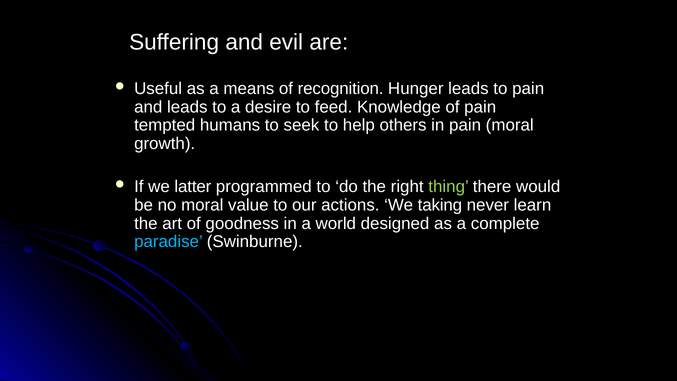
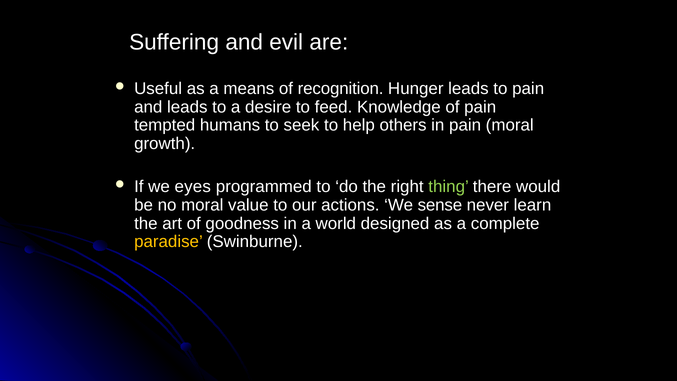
latter: latter -> eyes (193, 187)
taking: taking -> sense (440, 205)
paradise colour: light blue -> yellow (168, 242)
